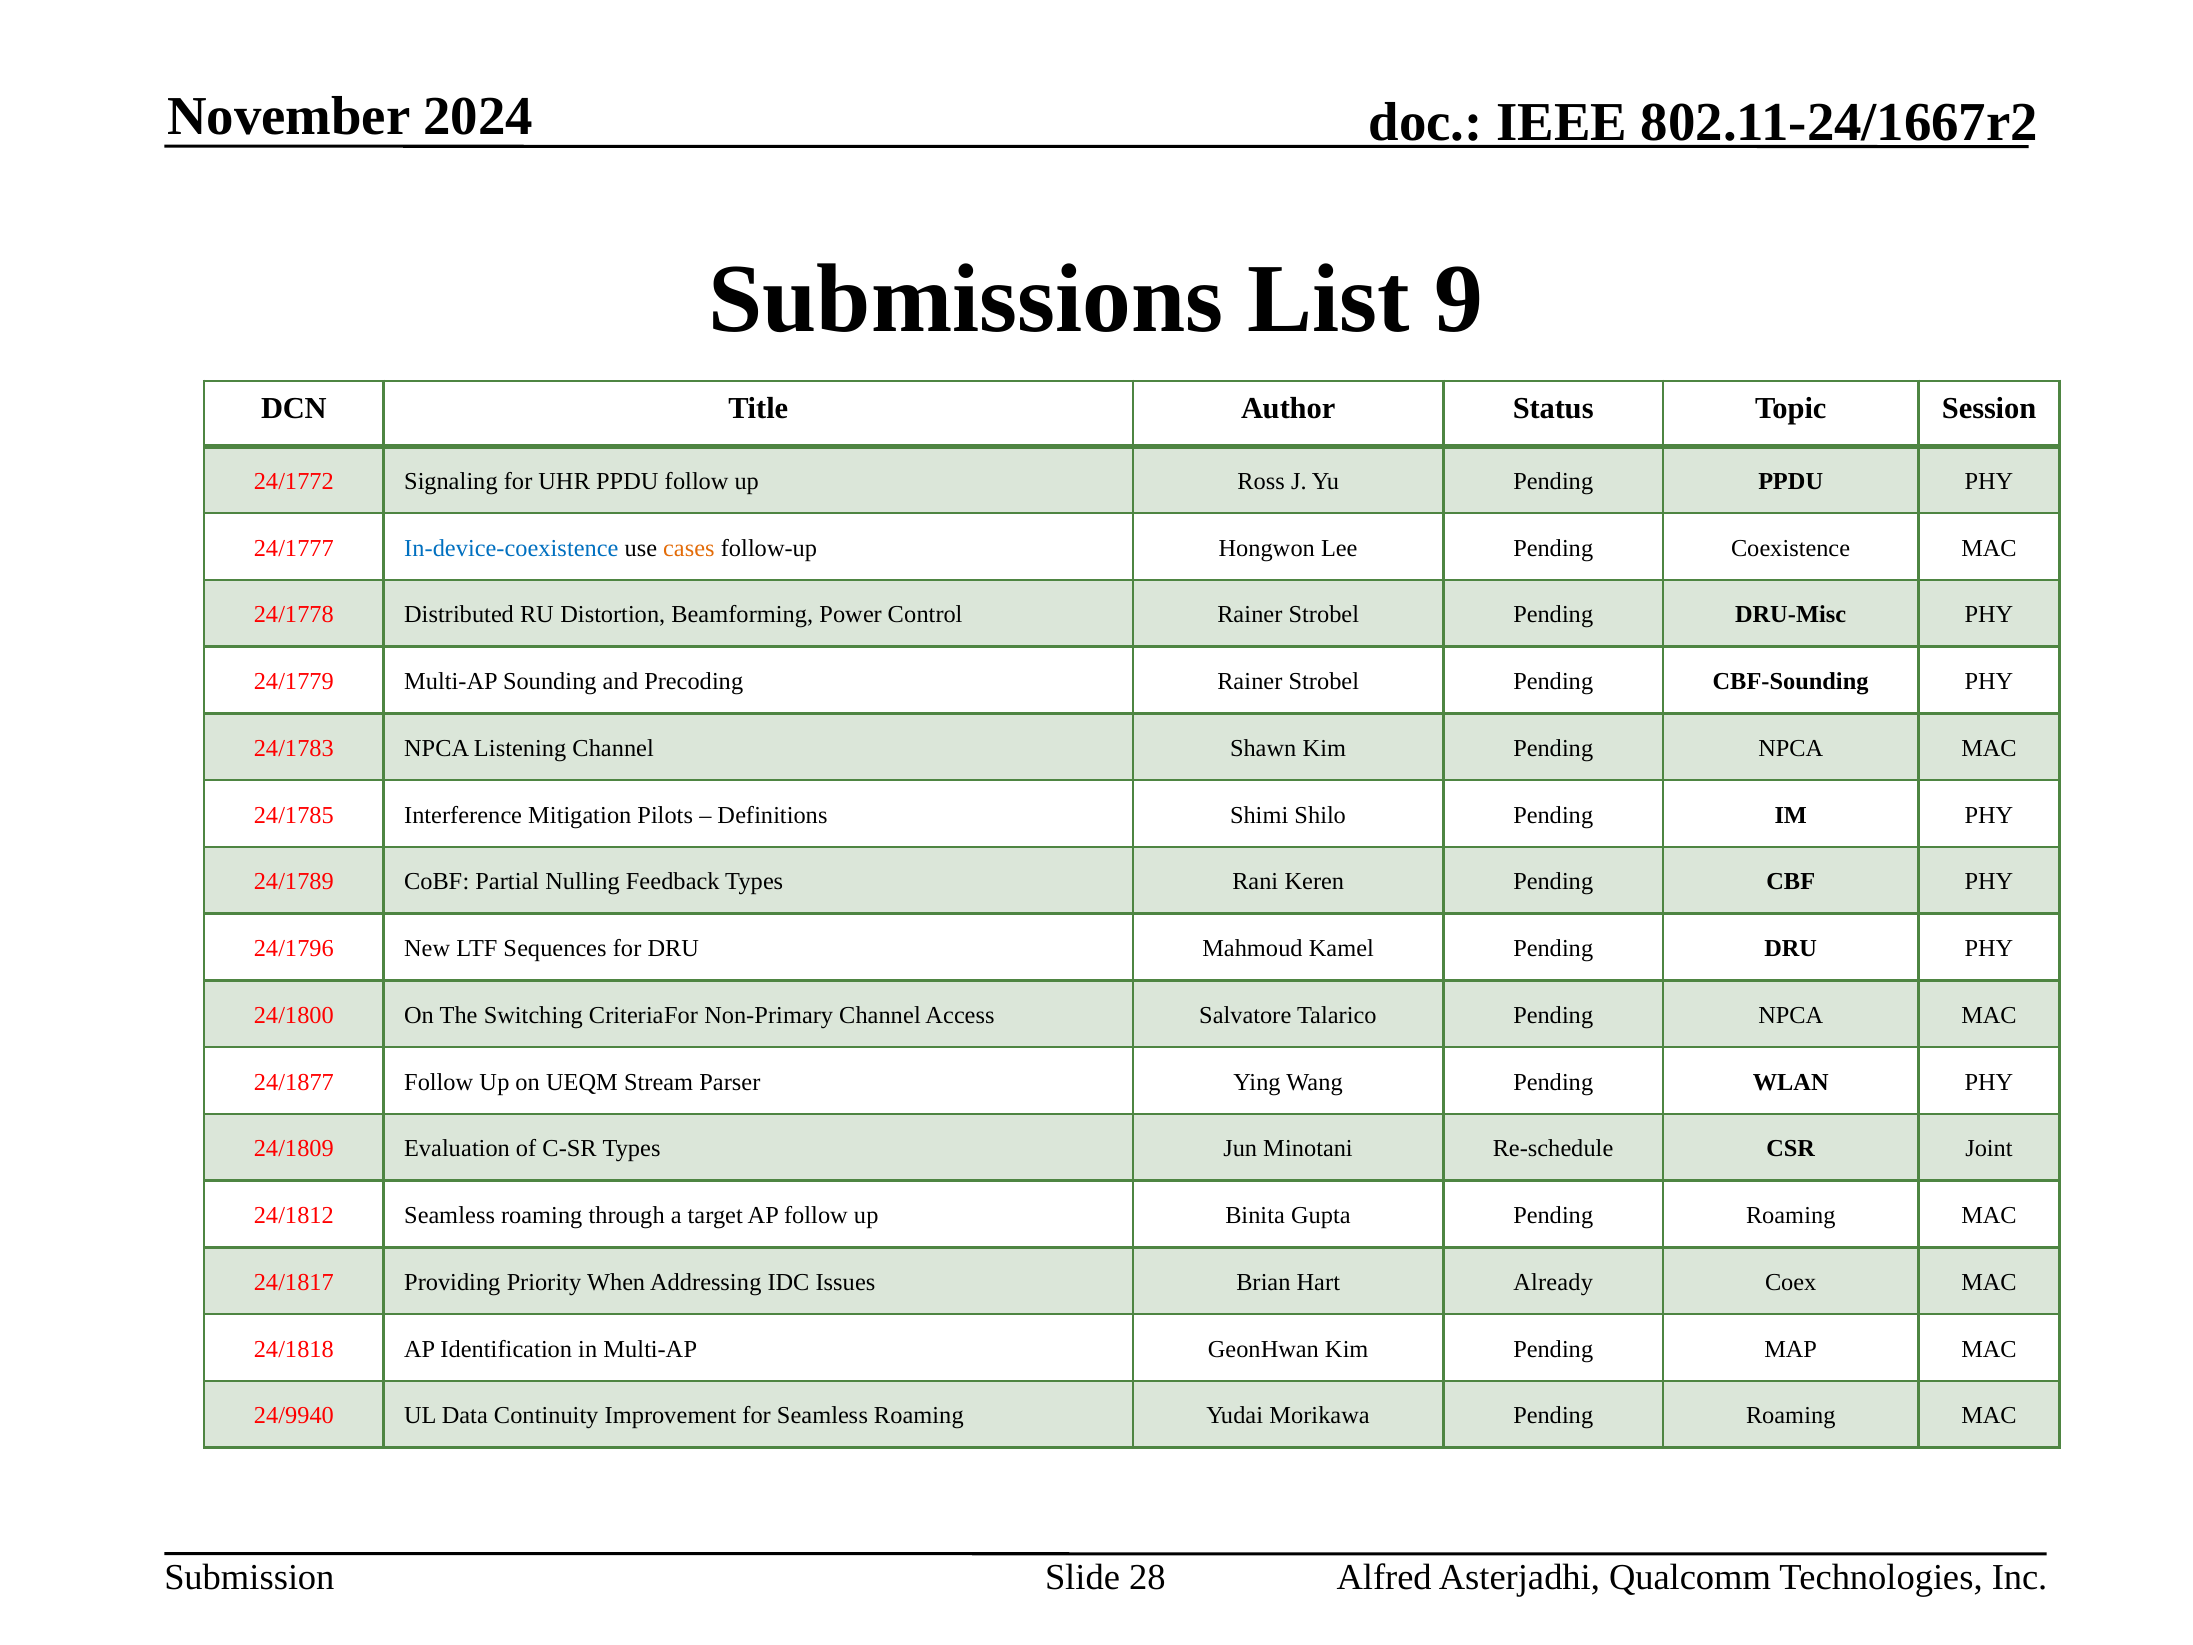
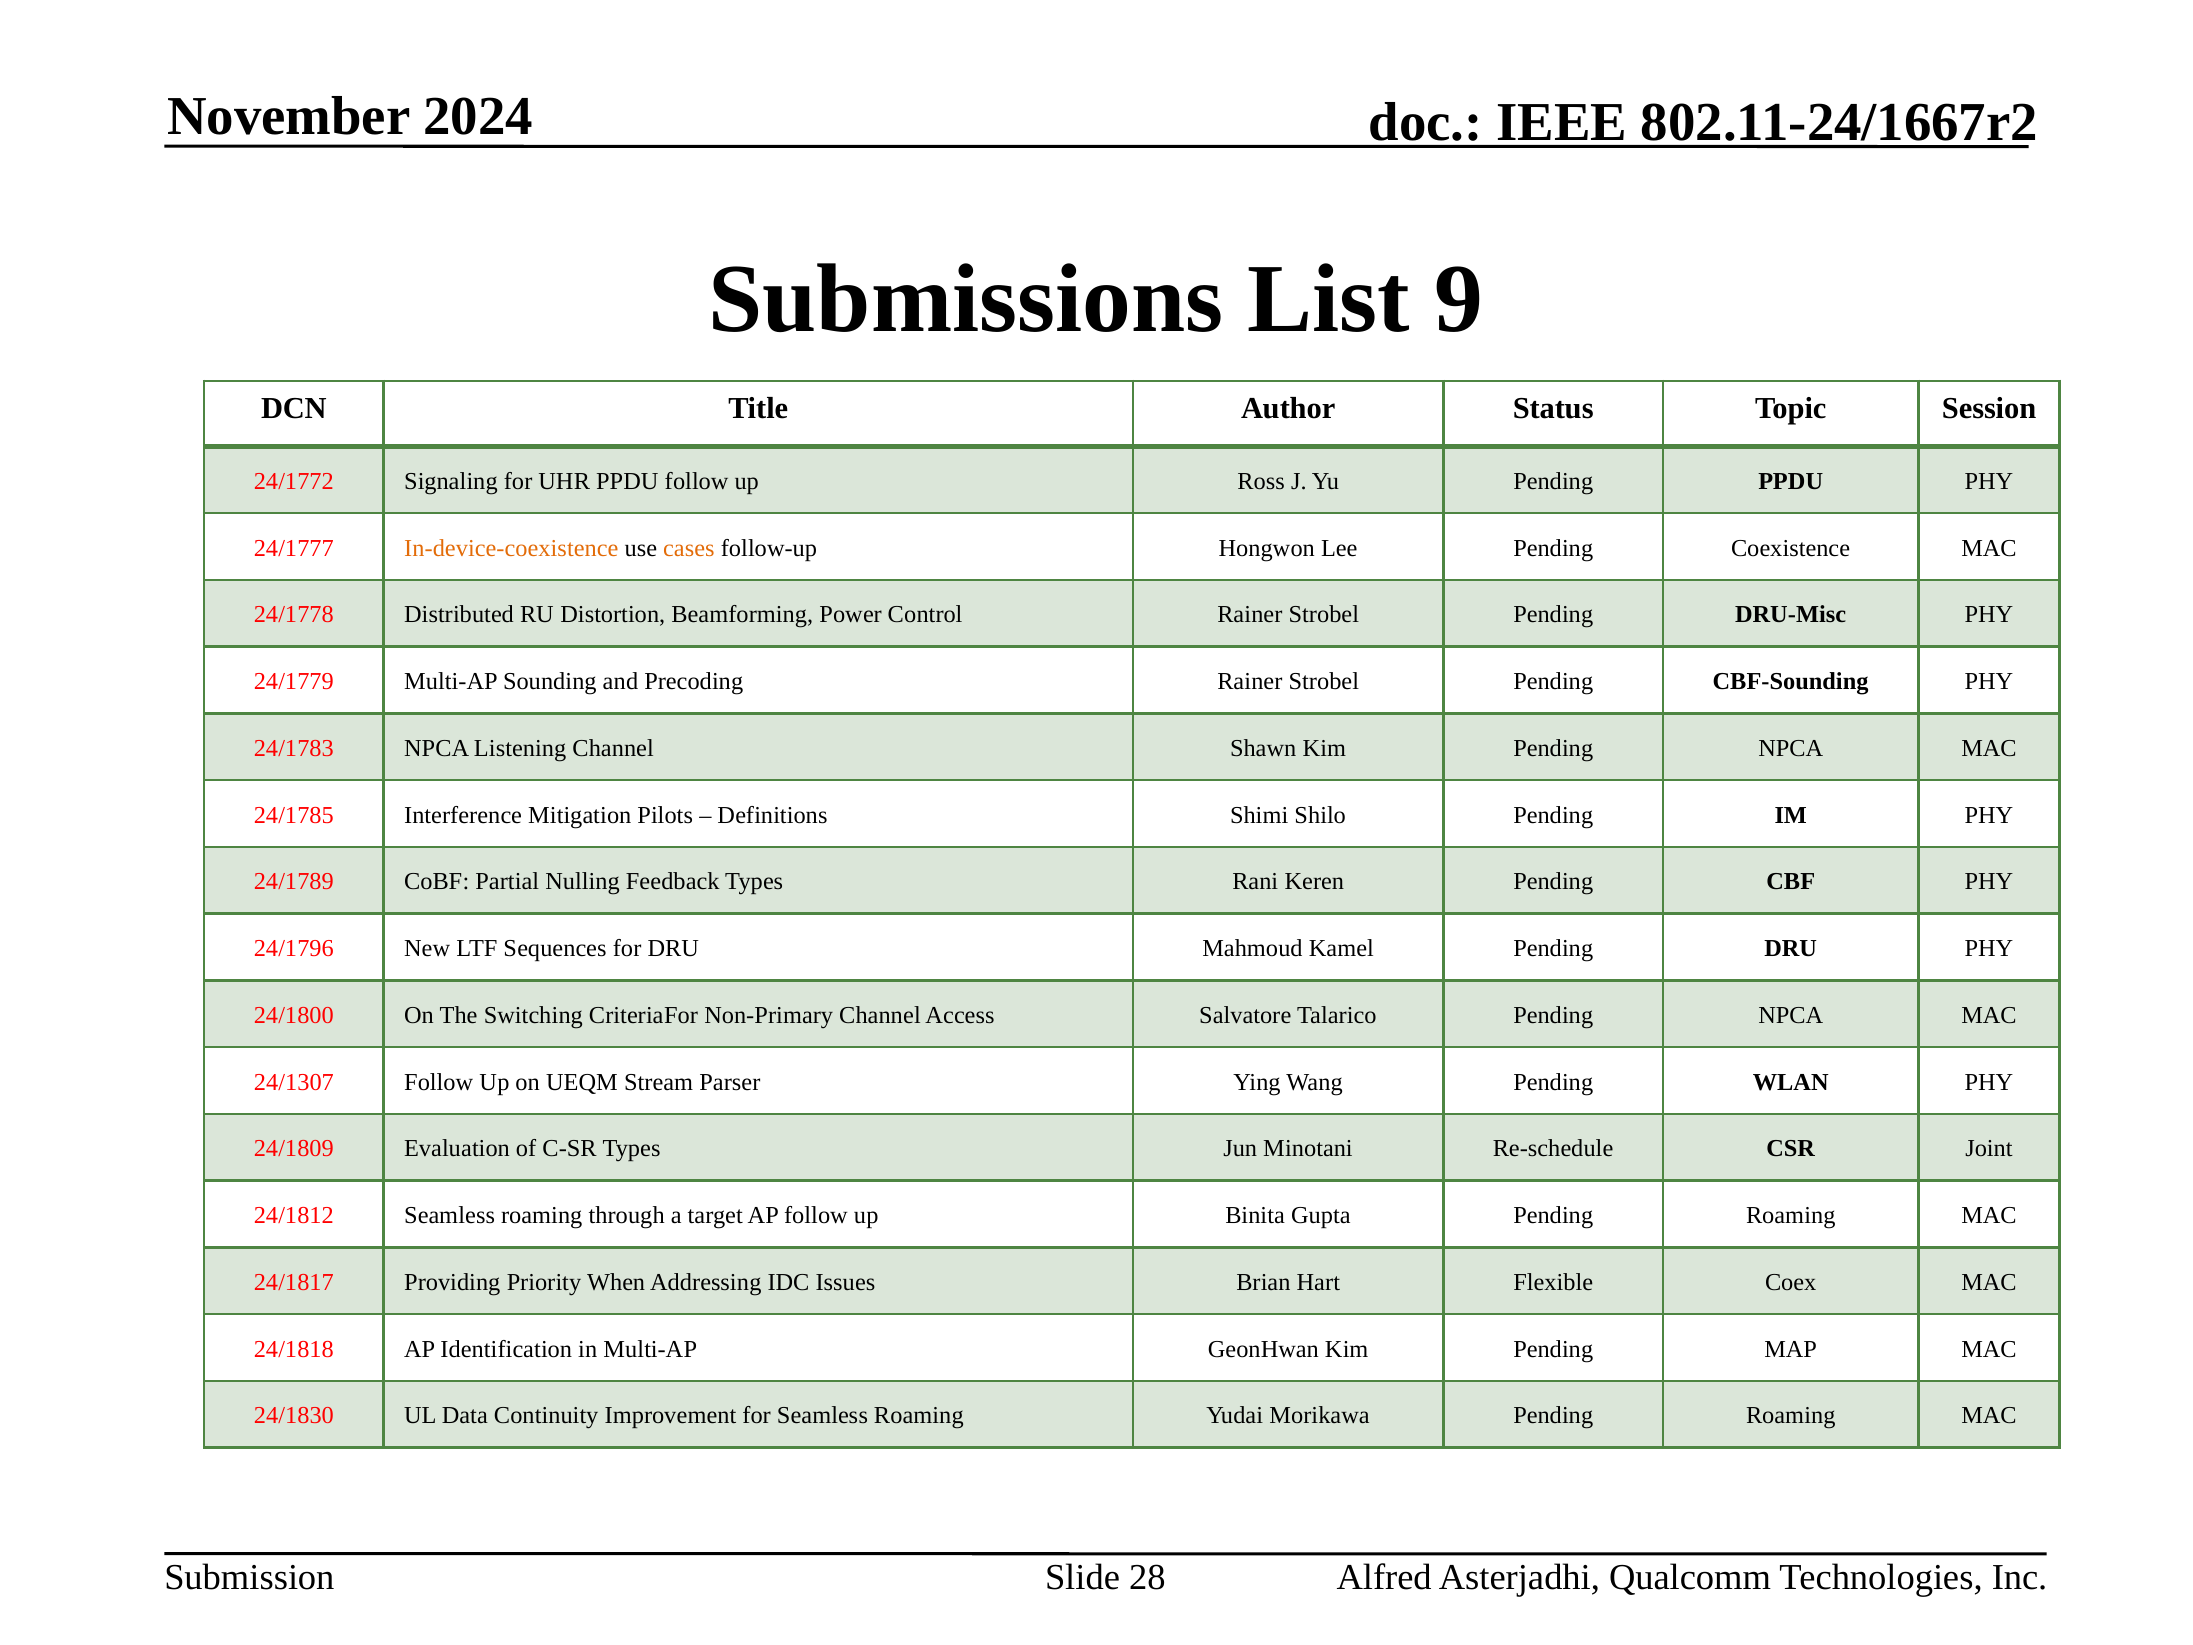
In-device-coexistence colour: blue -> orange (511, 548)
24/1877: 24/1877 -> 24/1307 (294, 1082)
Already: Already -> Flexible (1553, 1282)
24/9940: 24/9940 -> 24/1830 (294, 1416)
